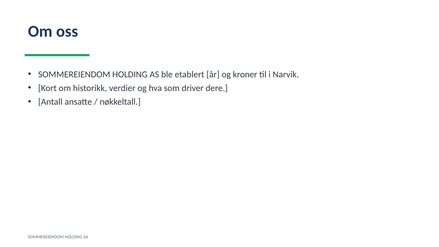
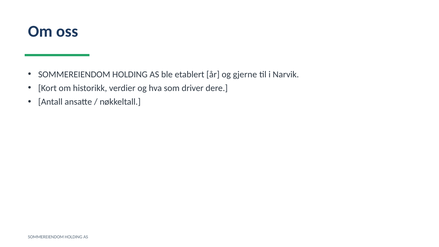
kroner: kroner -> gjerne (245, 74)
